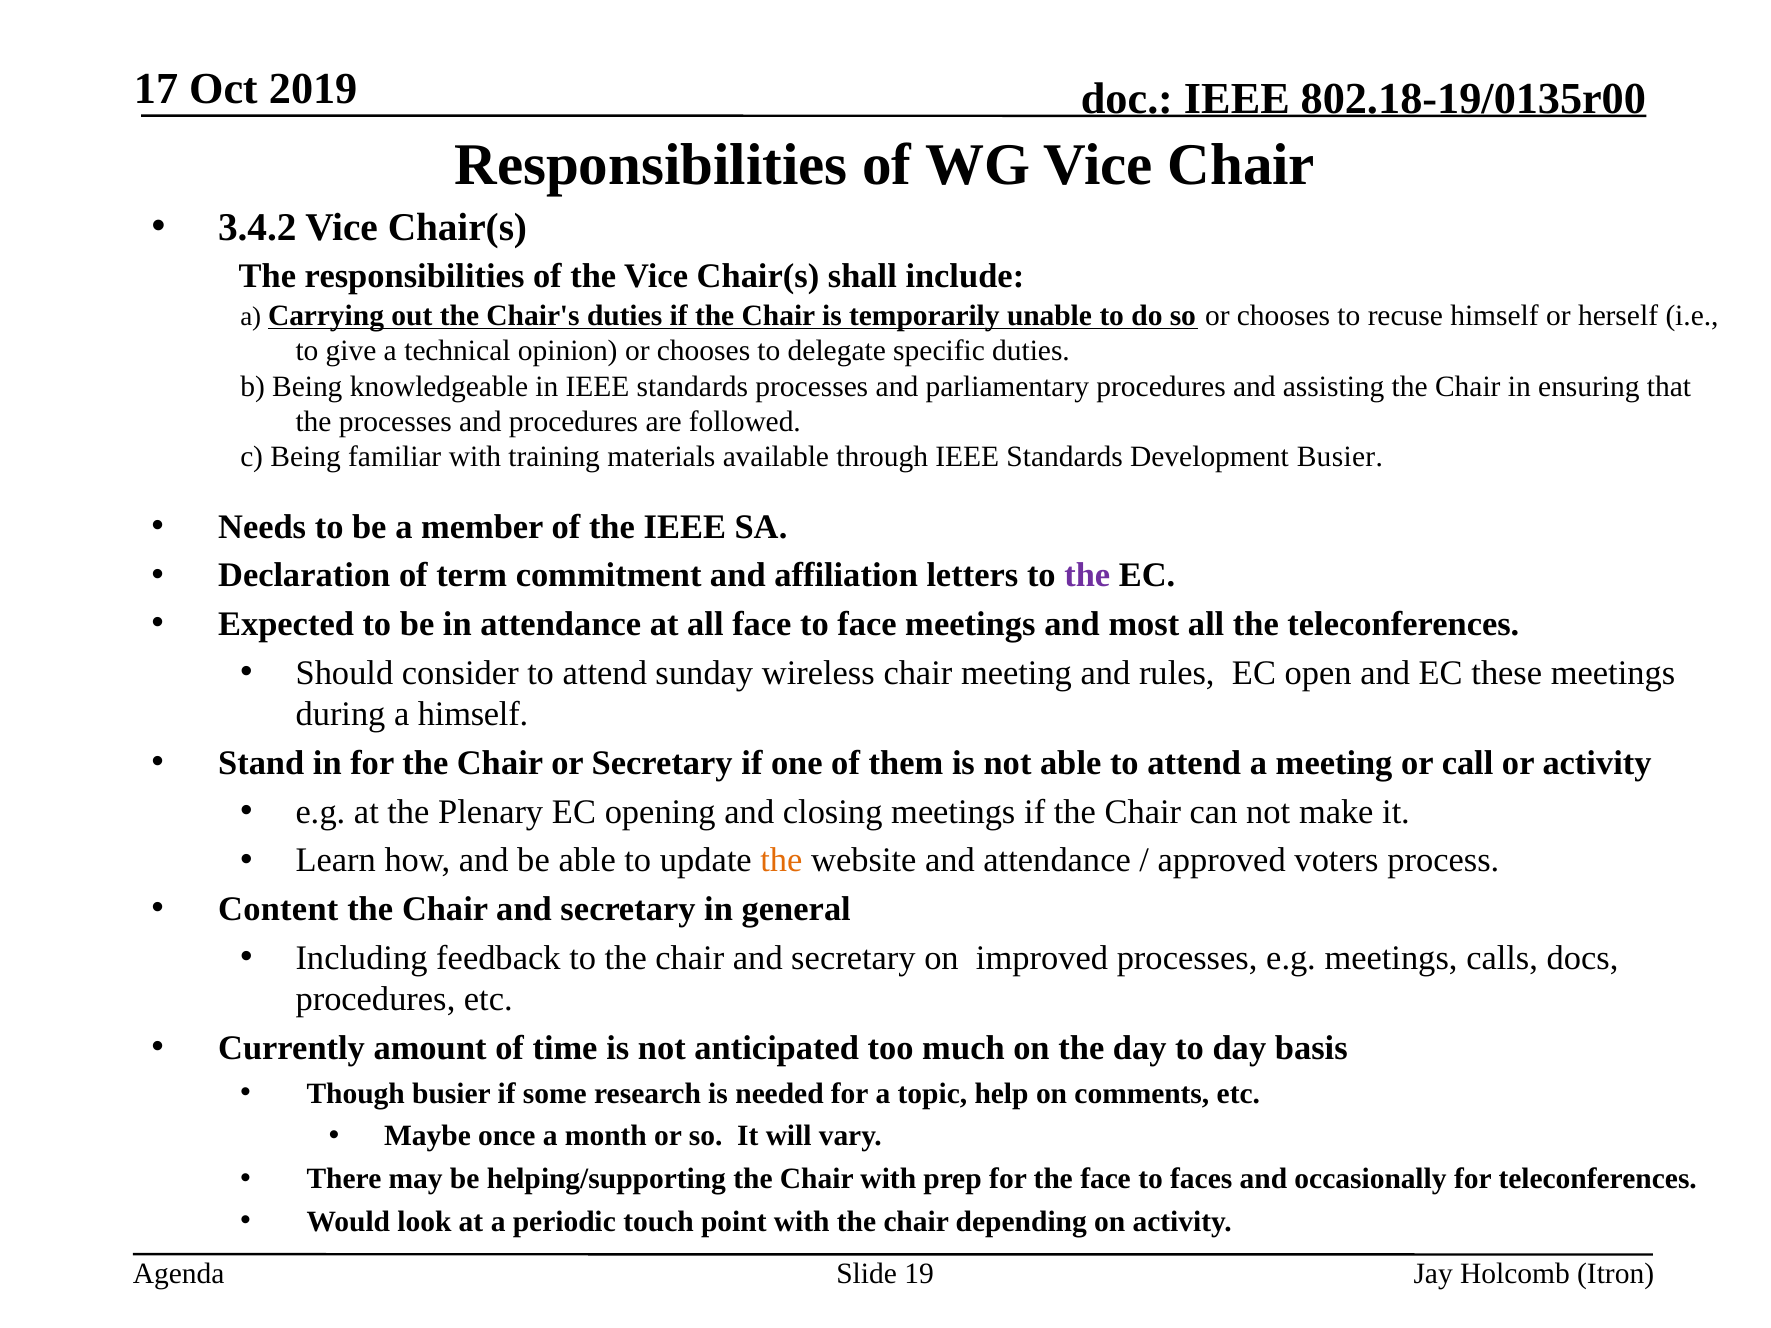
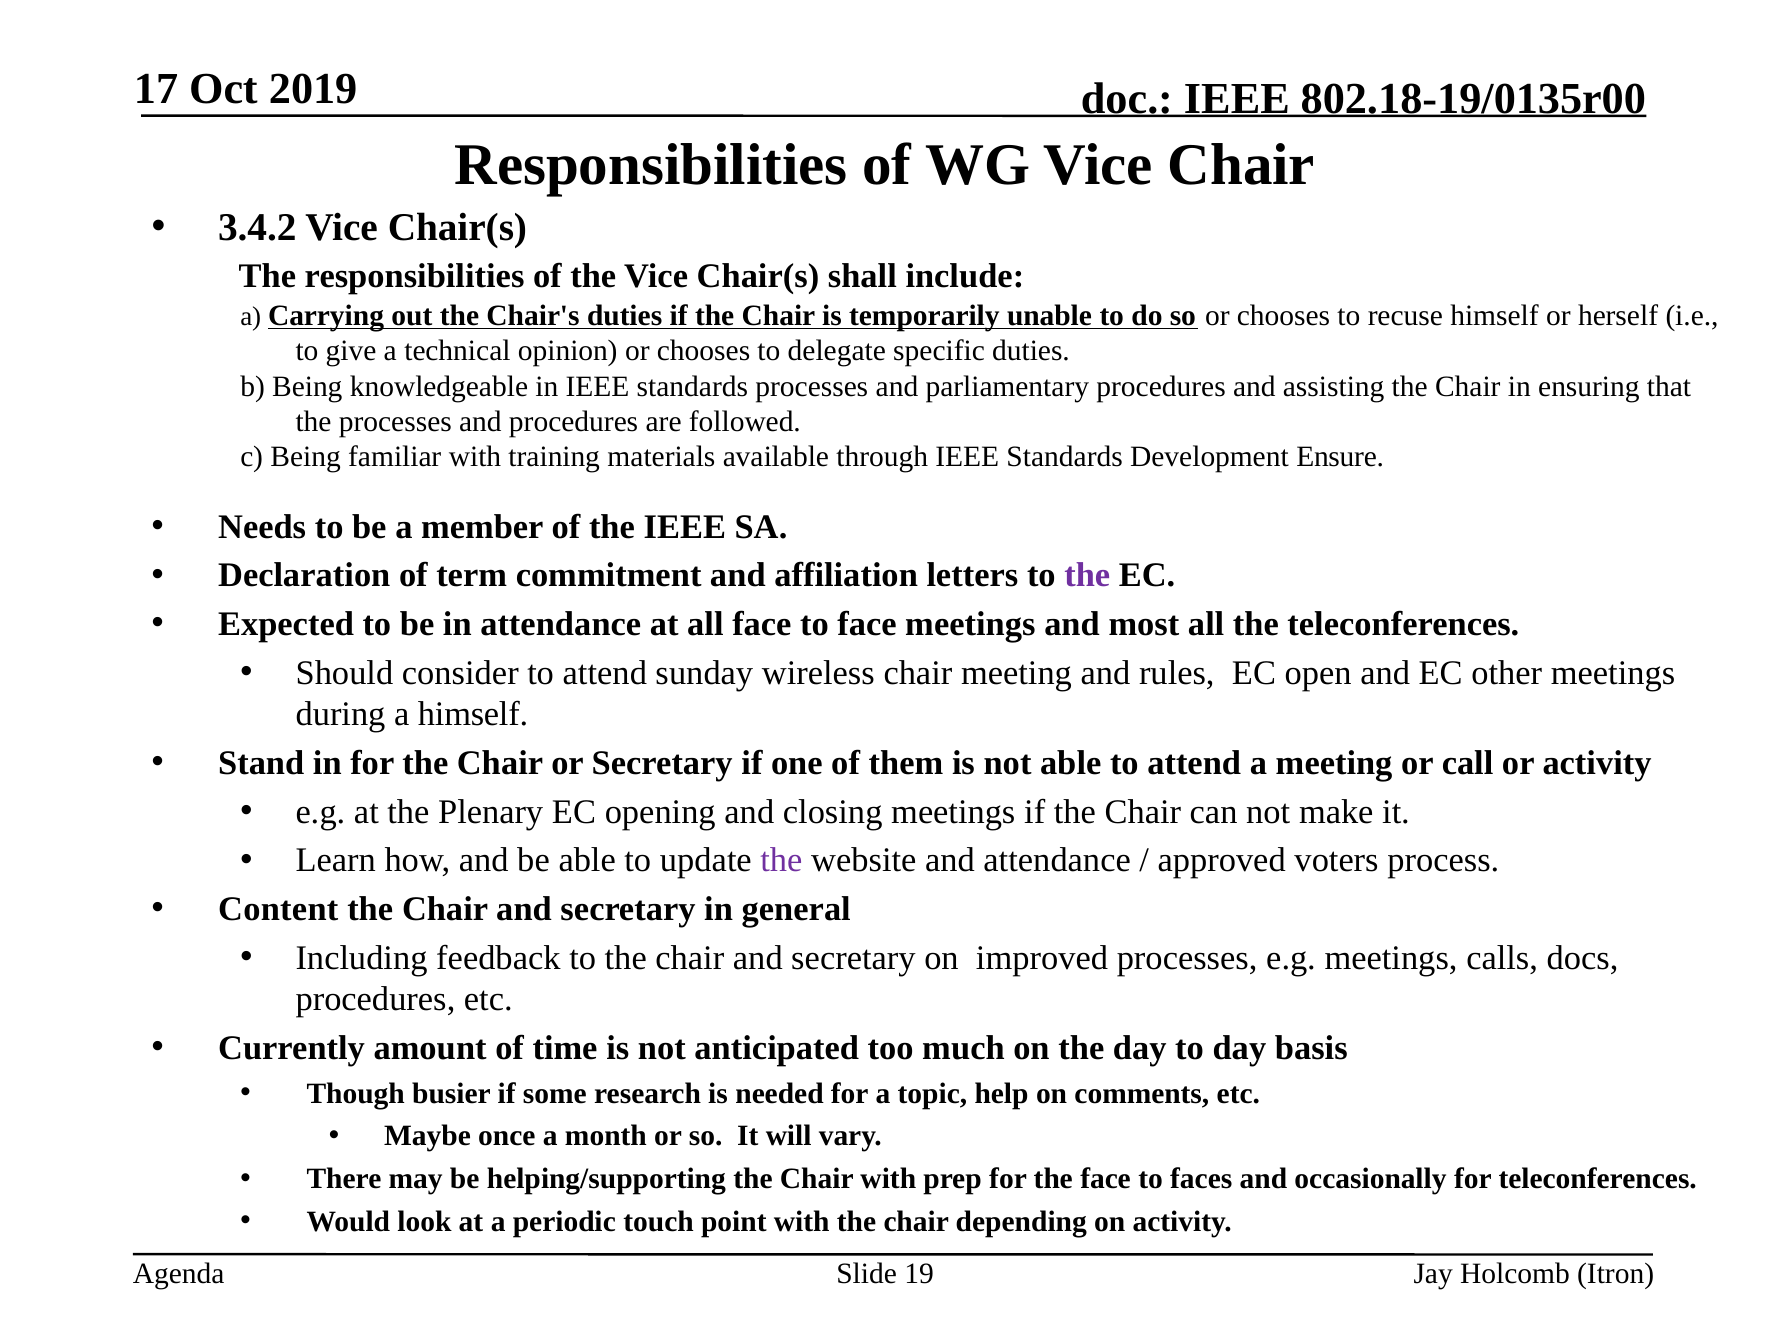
Development Busier: Busier -> Ensure (1340, 457)
these: these -> other (1507, 673)
the colour: orange -> purple (781, 861)
